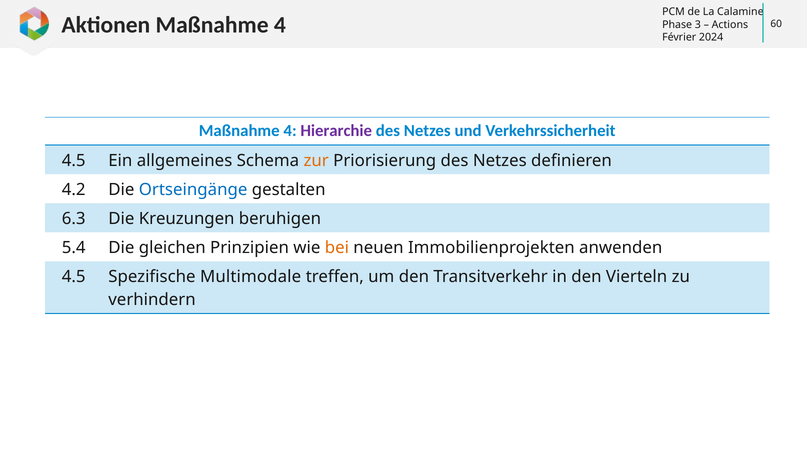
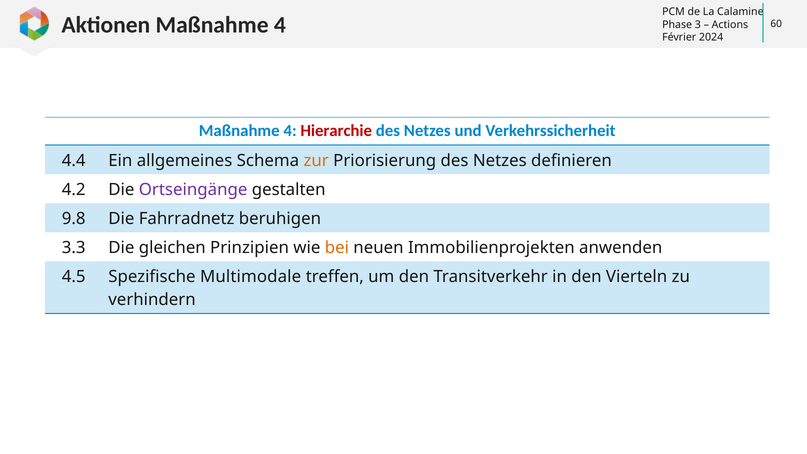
Hierarchie colour: purple -> red (336, 131)
4.5: 4.5 -> 4.4 (74, 161)
Ortseingänge colour: blue -> purple (193, 190)
6.3: 6.3 -> 9.8 (74, 219)
Kreuzungen: Kreuzungen -> Fahrradnetz (187, 219)
5.4: 5.4 -> 3.3 (74, 248)
